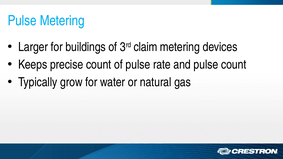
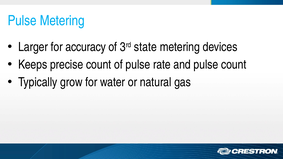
buildings: buildings -> accuracy (86, 47)
claim: claim -> state (145, 47)
